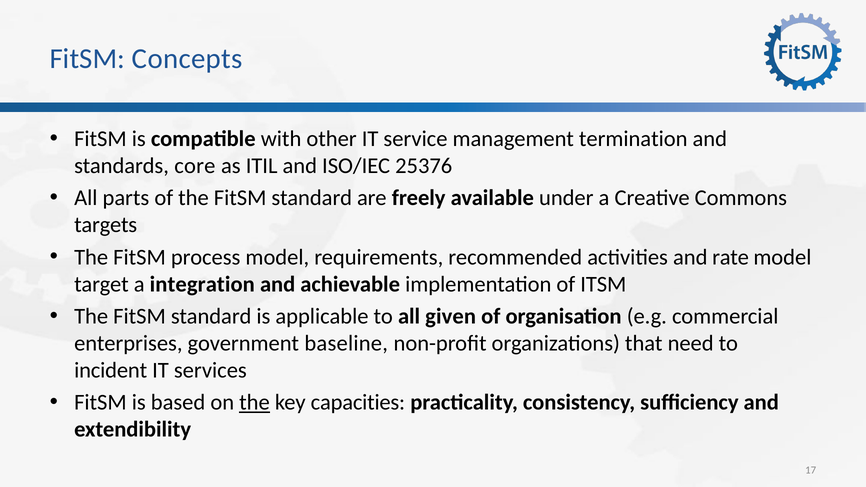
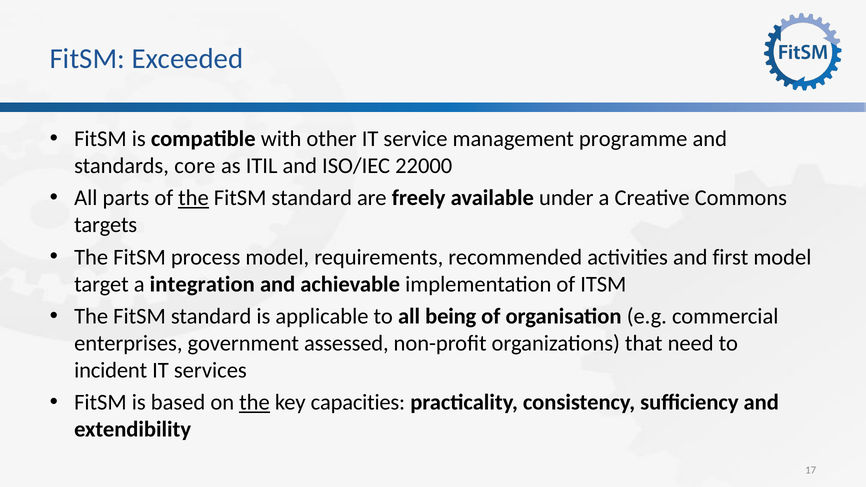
Concepts: Concepts -> Exceeded (187, 59)
termination: termination -> programme (633, 139)
25376: 25376 -> 22000 (424, 166)
the underline: none -> present (193, 198)
rate: rate -> first (730, 257)
given: given -> being (451, 316)
baseline: baseline -> assessed (346, 343)
